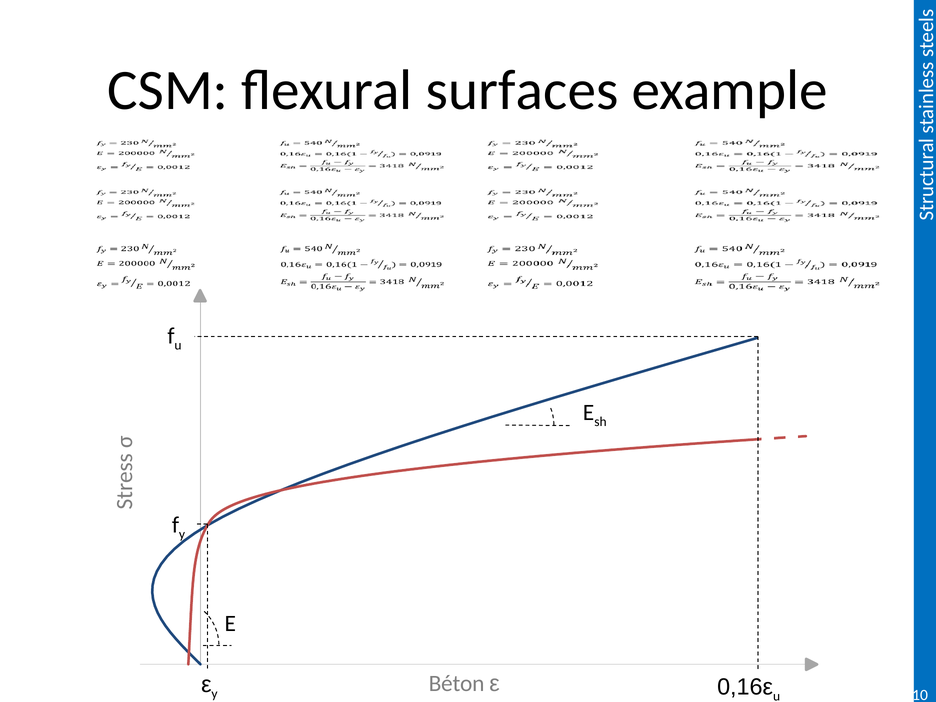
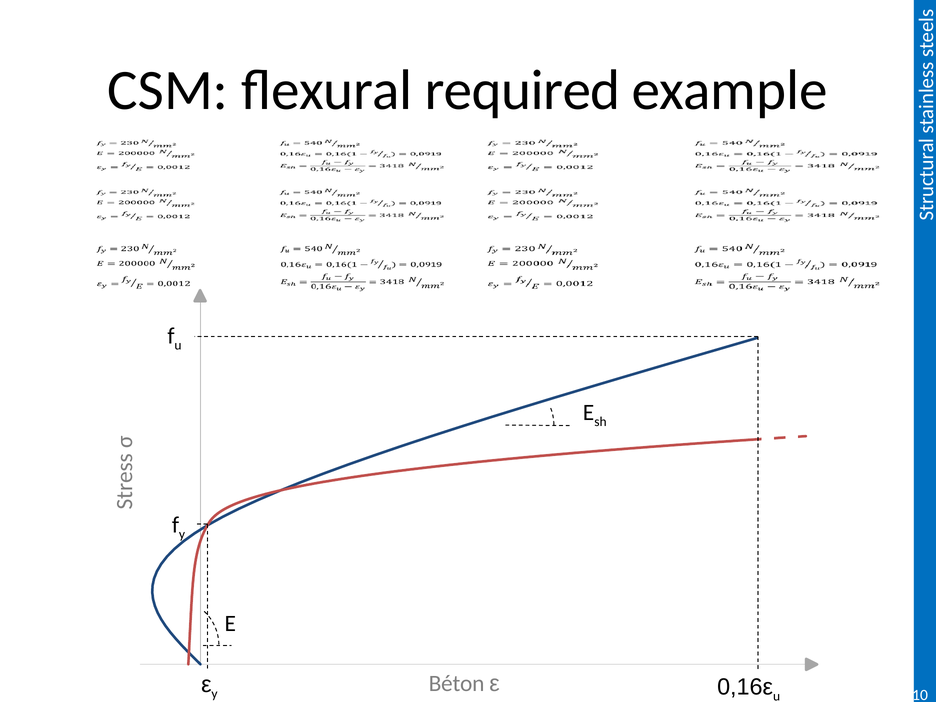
surfaces: surfaces -> required (522, 91)
